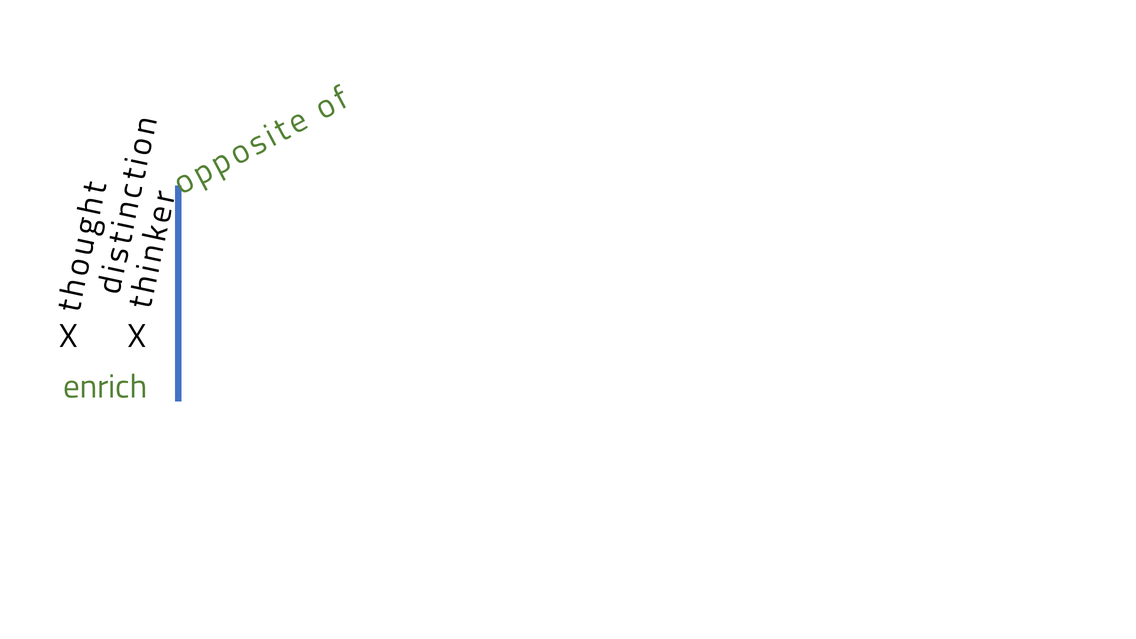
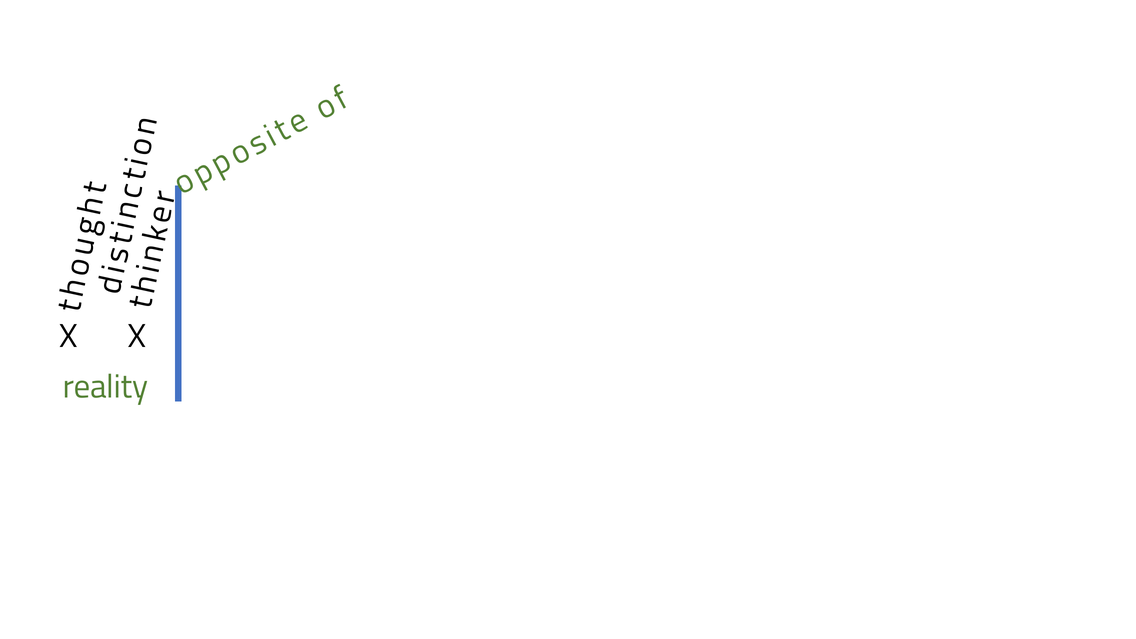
enrich: enrich -> reality (105, 387)
